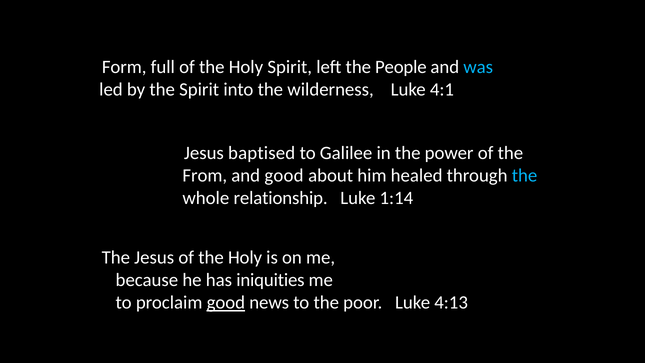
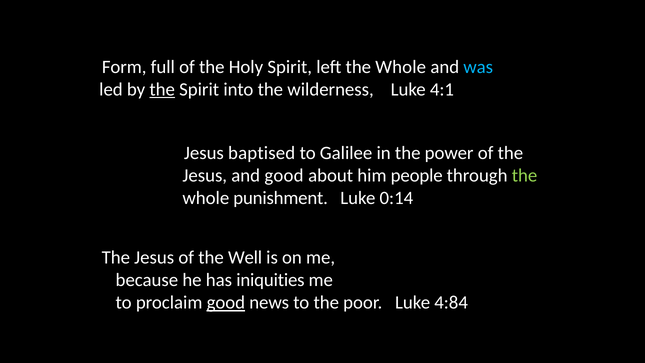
left the People: People -> Whole (401, 67)
the underline: none -> present (162, 89)
From: From -> Jesus (205, 176)
healed: healed -> people (417, 176)
the colour: light blue -> light green (525, 176)
relationship: relationship -> punishment (281, 198)
1:14: 1:14 -> 0:14 (396, 198)
Holy: Holy -> Well (245, 257)
4:13: 4:13 -> 4:84 (451, 302)
